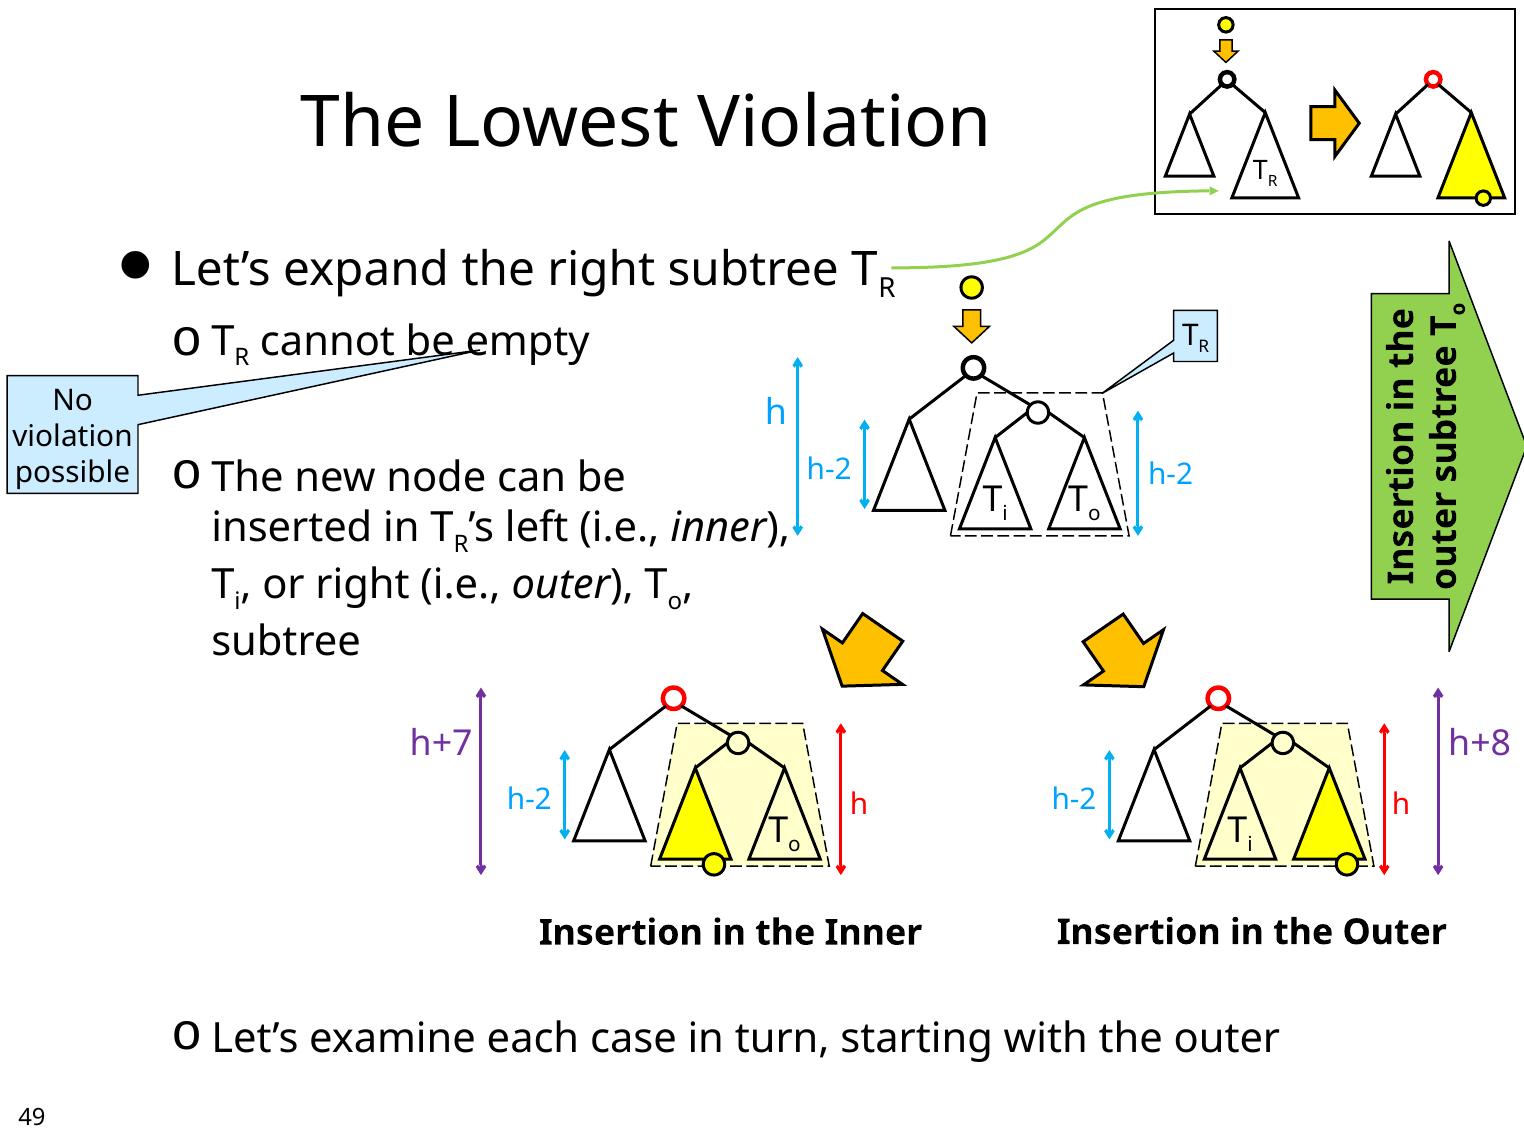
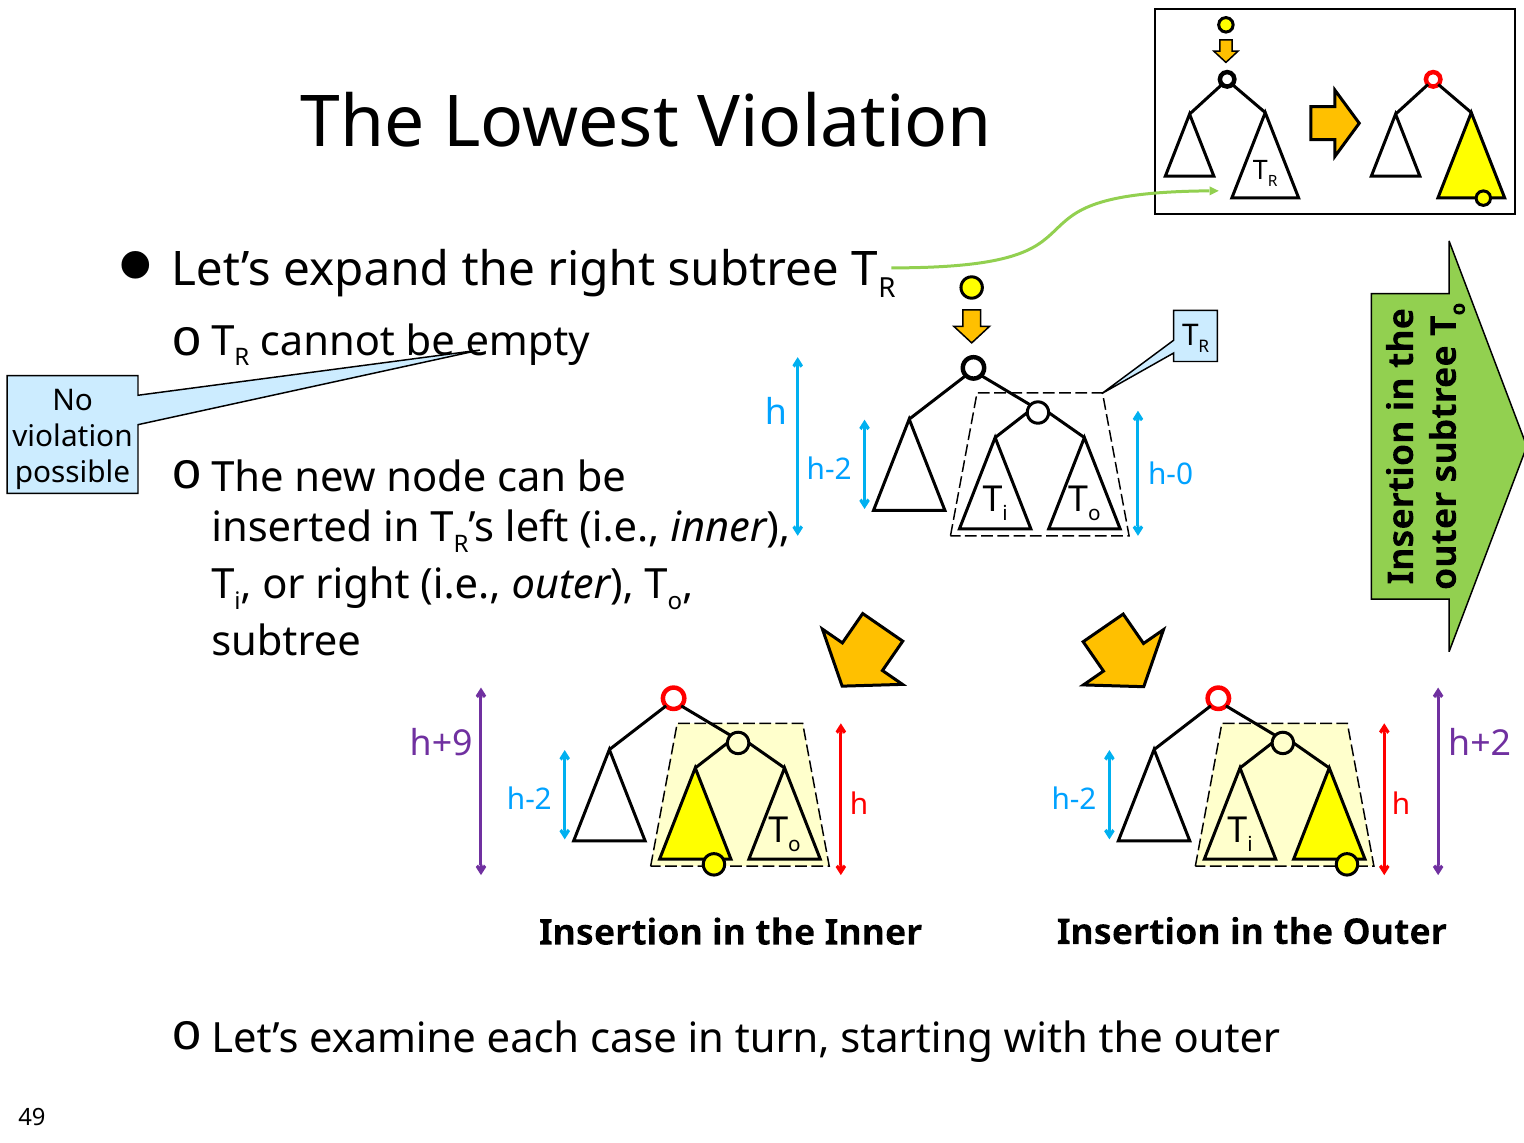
h-2 h-2: h-2 -> h-0 (1171, 474)
h+7: h+7 -> h+9 (441, 744)
h+8: h+8 -> h+2 (1480, 744)
